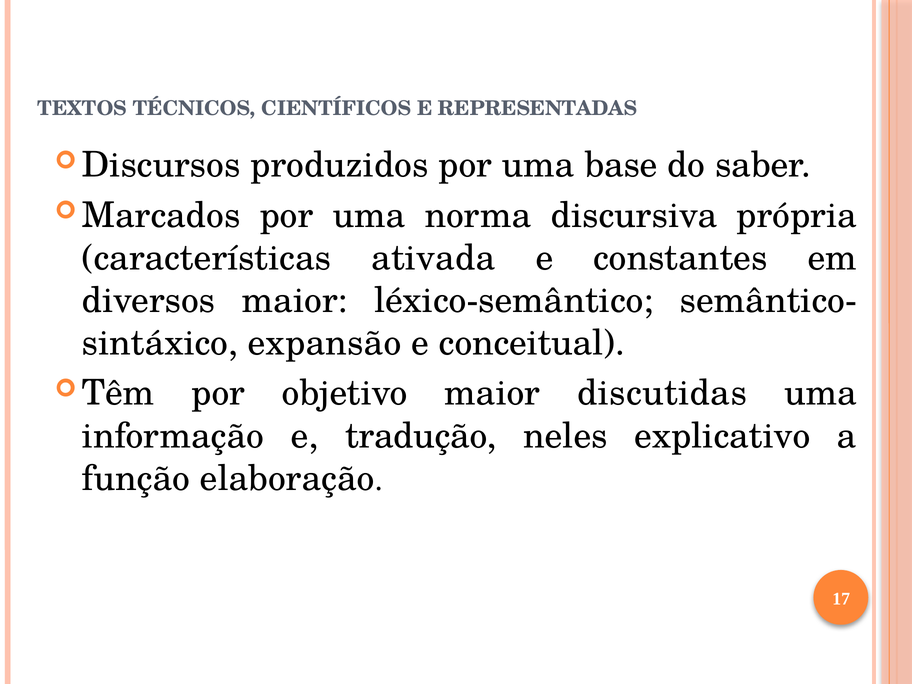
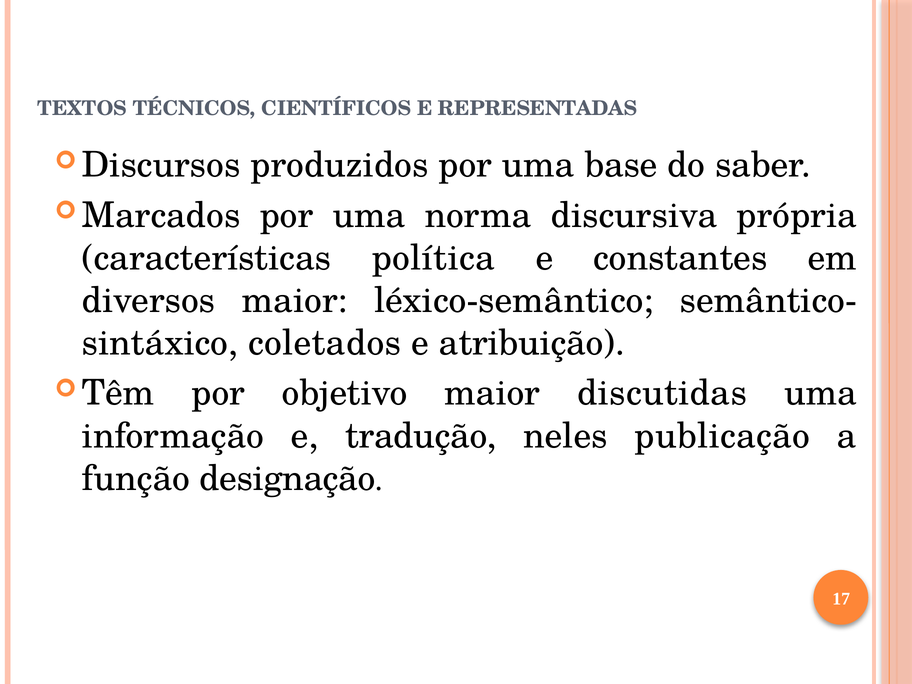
ativada: ativada -> política (433, 258)
expansão: expansão -> coletados (325, 343)
conceitual: conceitual -> atribuição (532, 343)
explicativo: explicativo -> publicação (722, 436)
elaboração: elaboração -> designação (287, 478)
